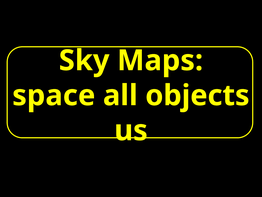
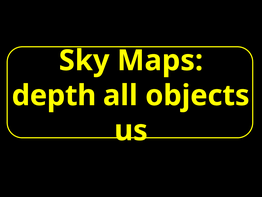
space: space -> depth (54, 95)
